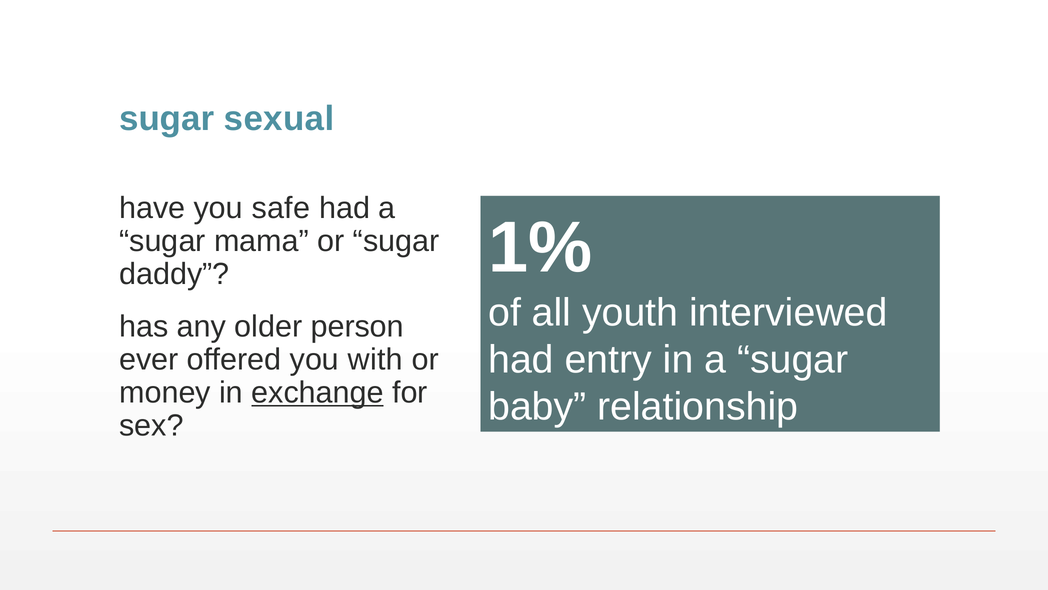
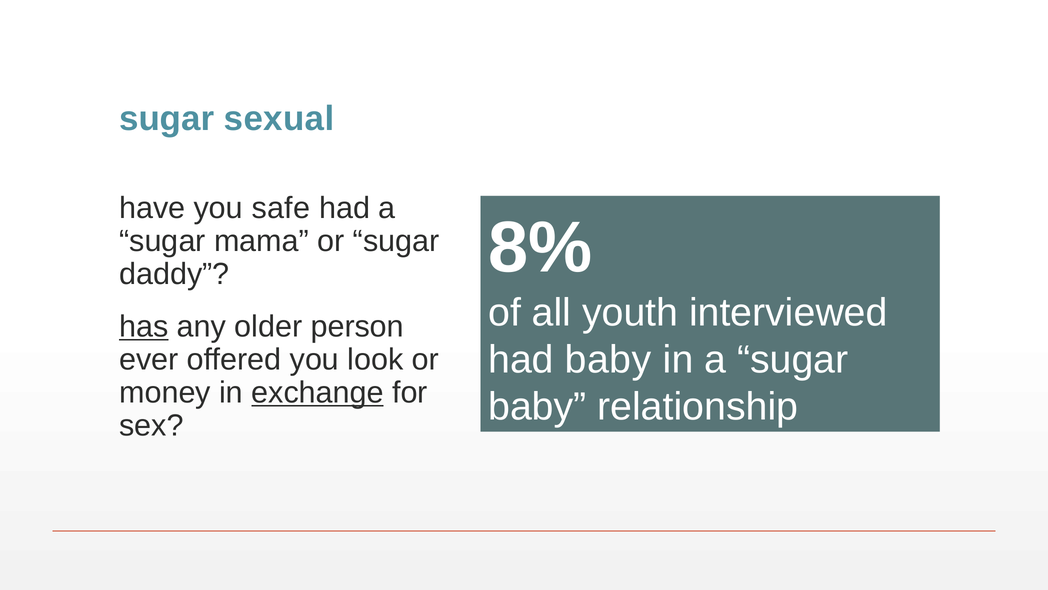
1%: 1% -> 8% (540, 248)
has underline: none -> present (144, 326)
had entry: entry -> baby (608, 360)
with: with -> look (375, 359)
